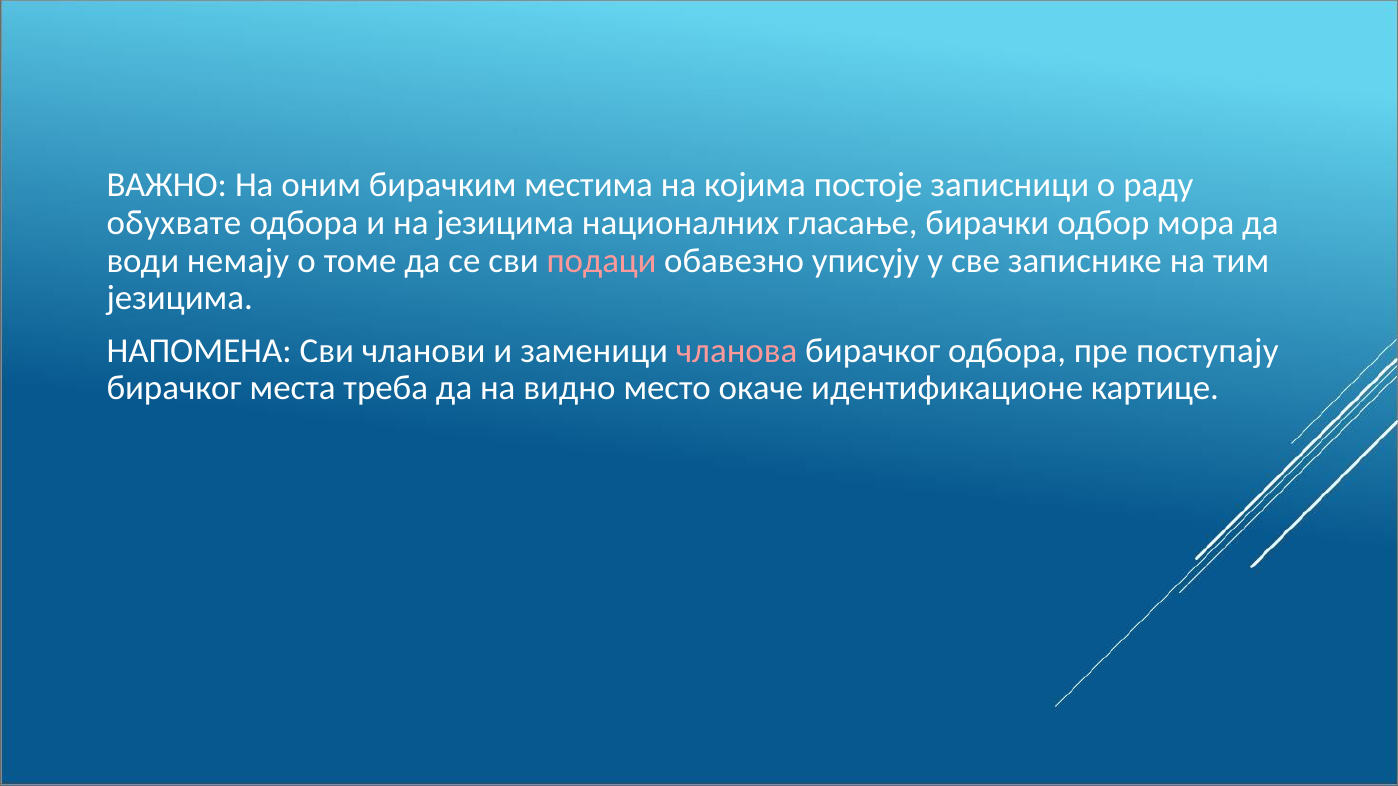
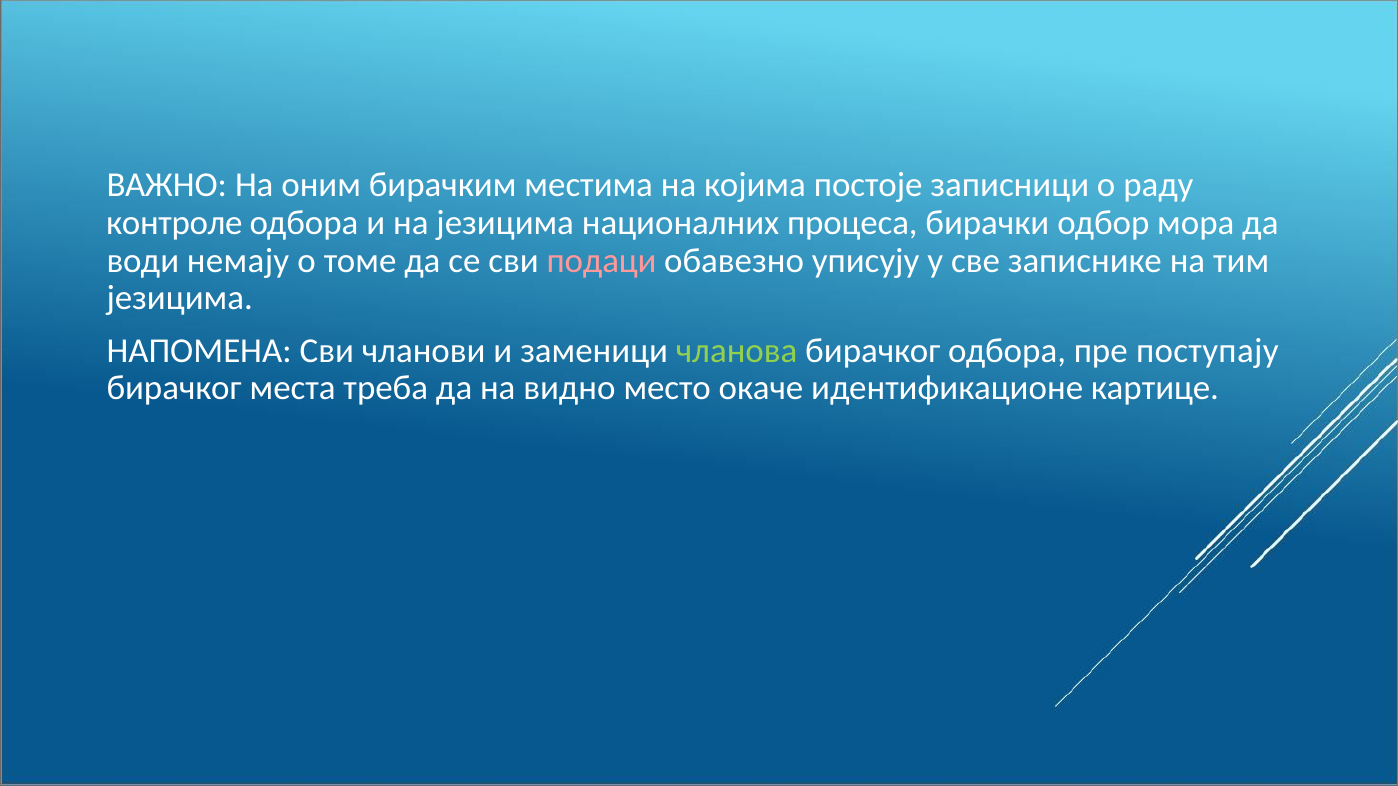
обухвате: обухвате -> контроле (174, 223)
гласање: гласање -> процеса (852, 223)
чланова colour: pink -> light green (737, 351)
